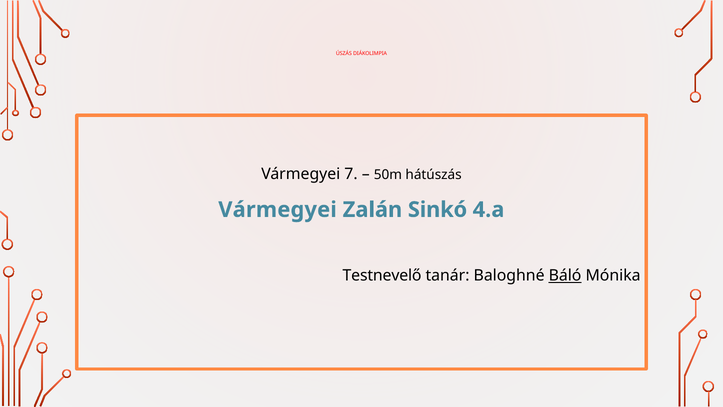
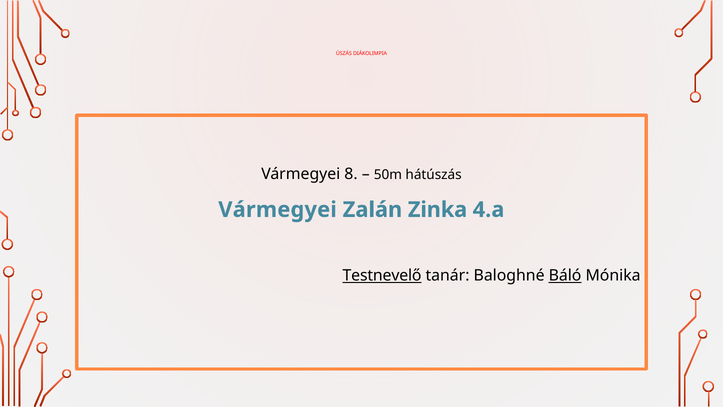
7: 7 -> 8 (351, 174)
Sinkó: Sinkó -> Zinka (438, 210)
Testnevelő underline: none -> present (382, 275)
